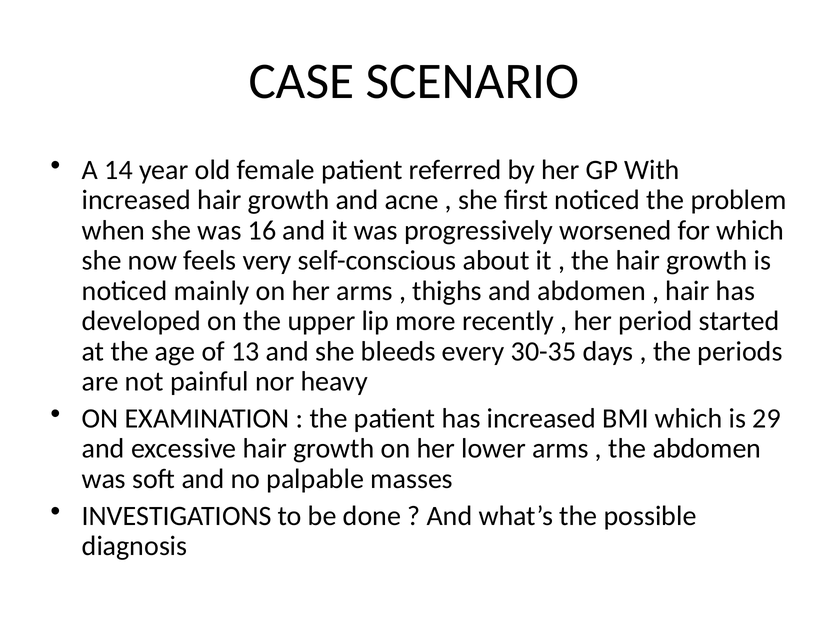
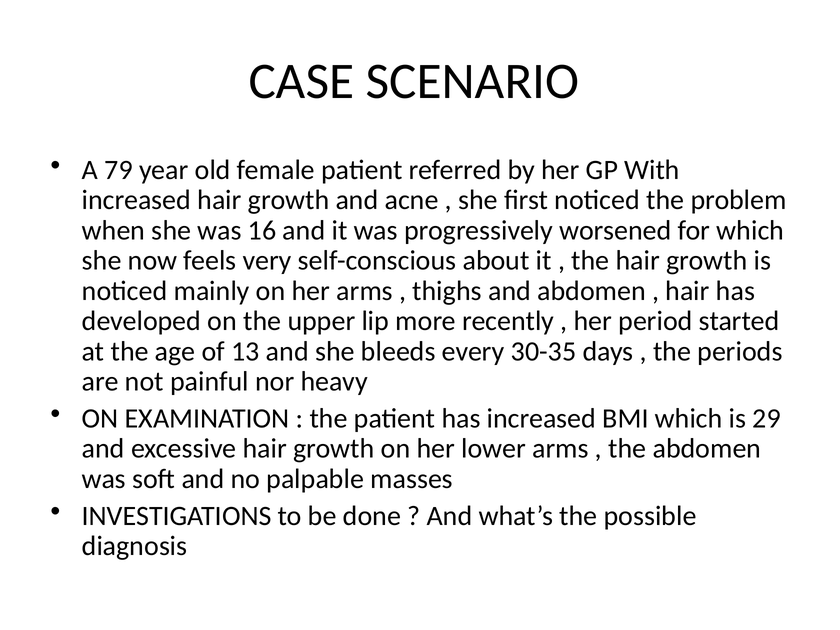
14: 14 -> 79 (118, 170)
